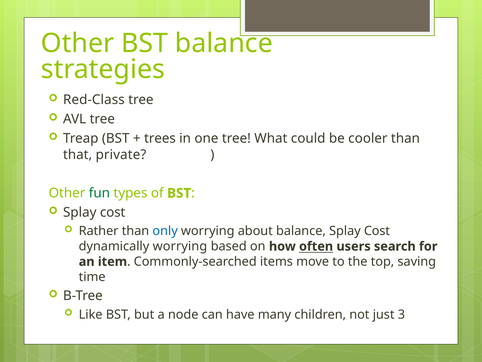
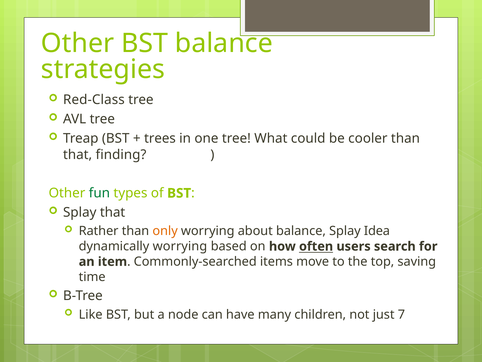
private: private -> finding (121, 154)
cost: cost -> that (113, 212)
only colour: blue -> orange (165, 231)
balance Splay Cost: Cost -> Idea (377, 231)
3: 3 -> 7 (401, 314)
